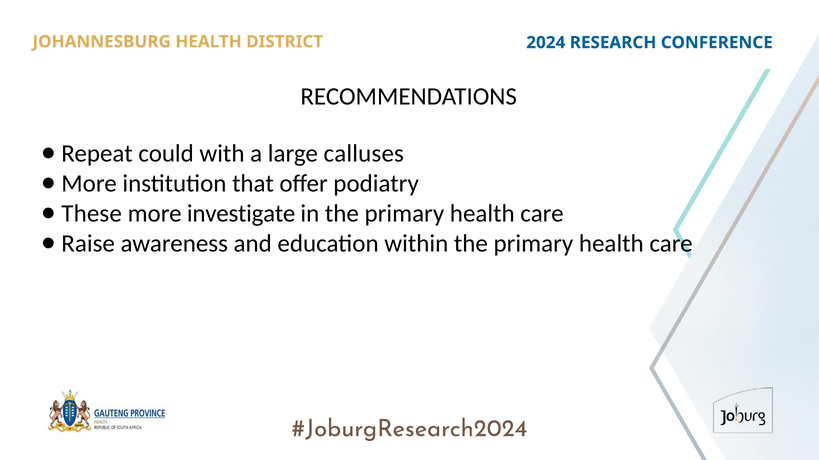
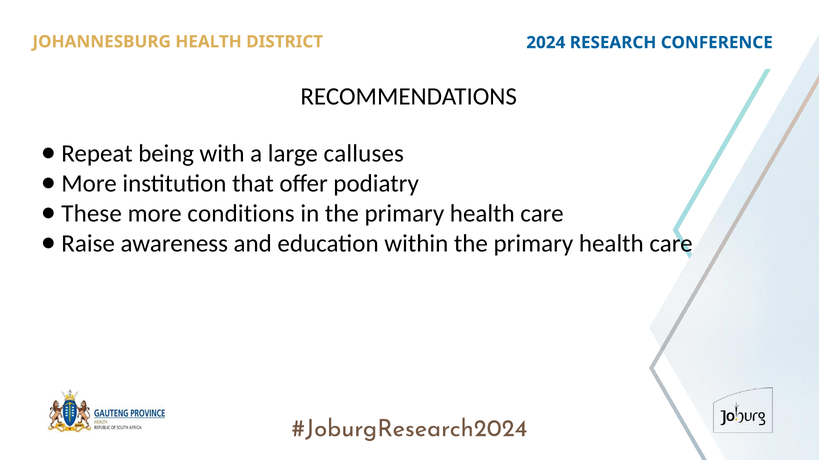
could: could -> being (166, 154)
investigate: investigate -> conditions (241, 214)
